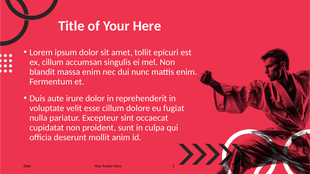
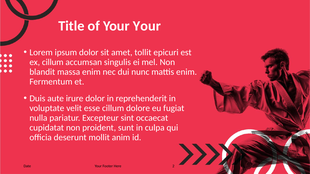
Your Here: Here -> Your (147, 26)
